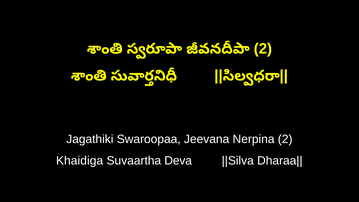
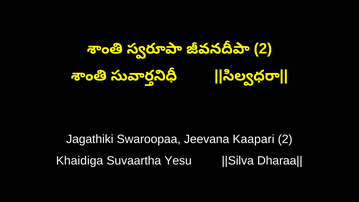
Nerpina: Nerpina -> Kaapari (254, 139)
Deva: Deva -> Yesu (178, 161)
